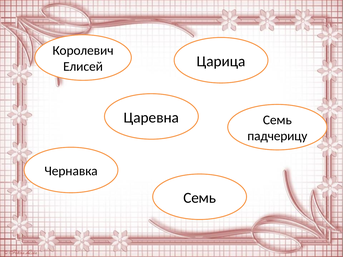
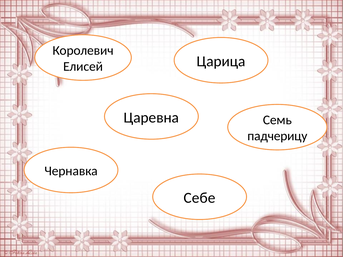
Семь: Семь -> Себе (199, 198)
